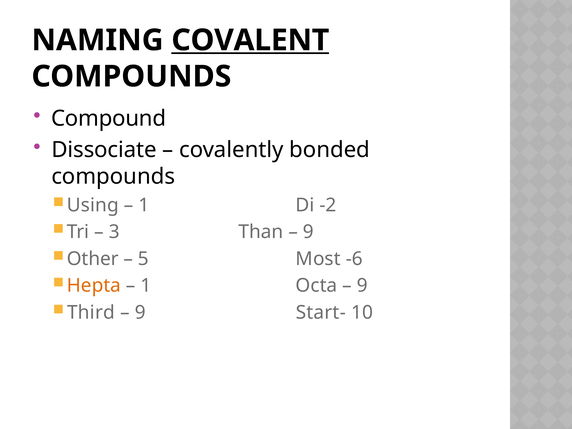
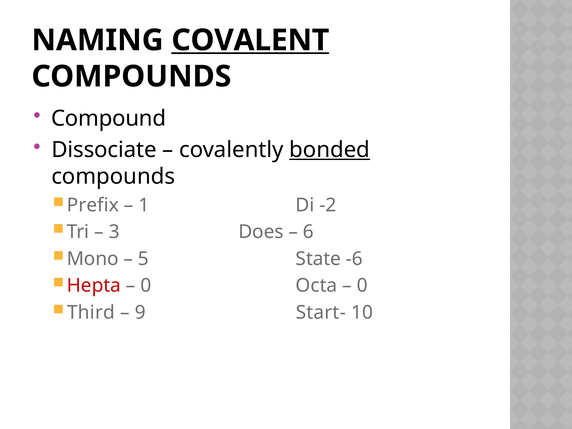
bonded underline: none -> present (330, 150)
Using: Using -> Prefix (93, 205)
Than: Than -> Does (261, 232)
9: 9 -> 6 (308, 232)
Other: Other -> Mono (93, 259)
Most: Most -> State (318, 259)
Hepta colour: orange -> red (94, 286)
1: 1 -> 0 (146, 286)
9: 9 -> 0 (362, 286)
